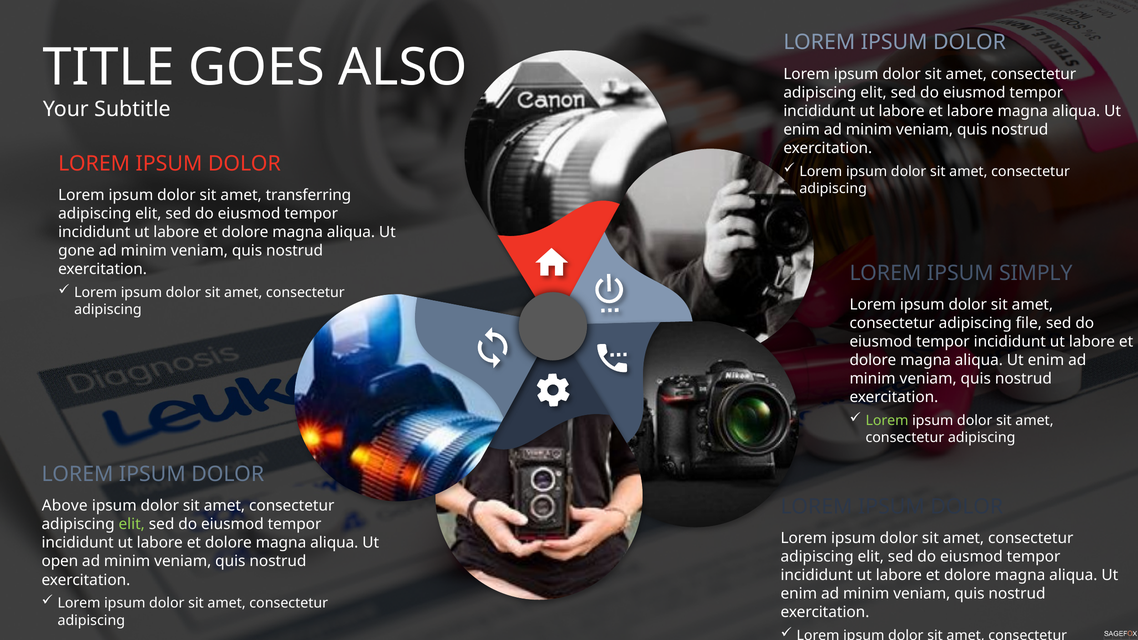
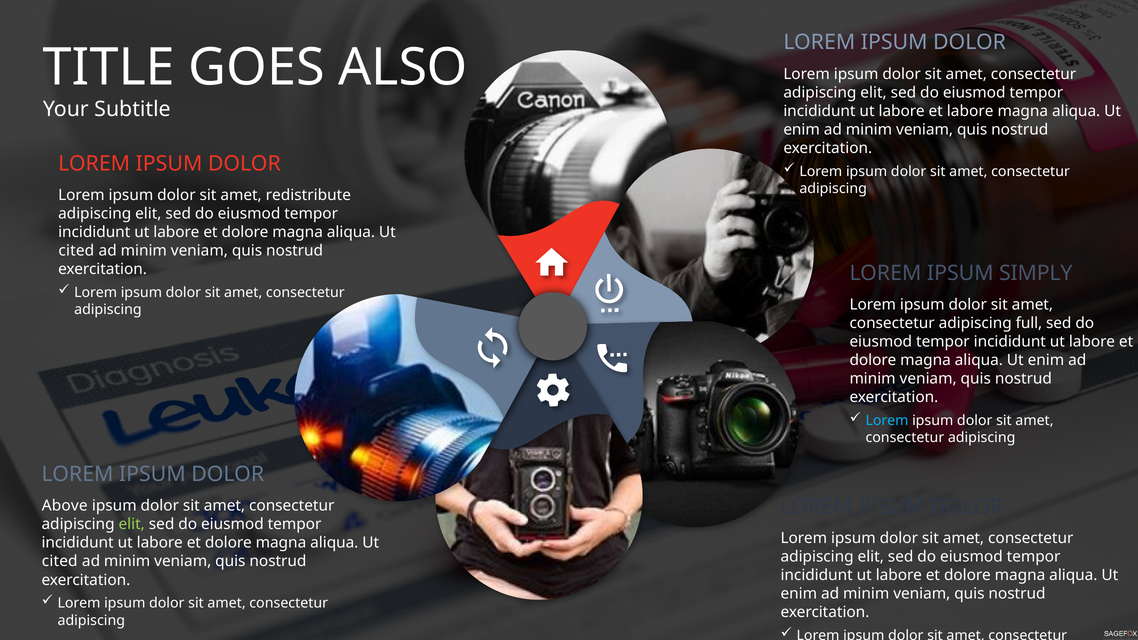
transferring: transferring -> redistribute (308, 195)
gone: gone -> cited (76, 251)
file: file -> full (1029, 323)
Lorem colour: light green -> light blue (887, 421)
open: open -> cited (60, 562)
